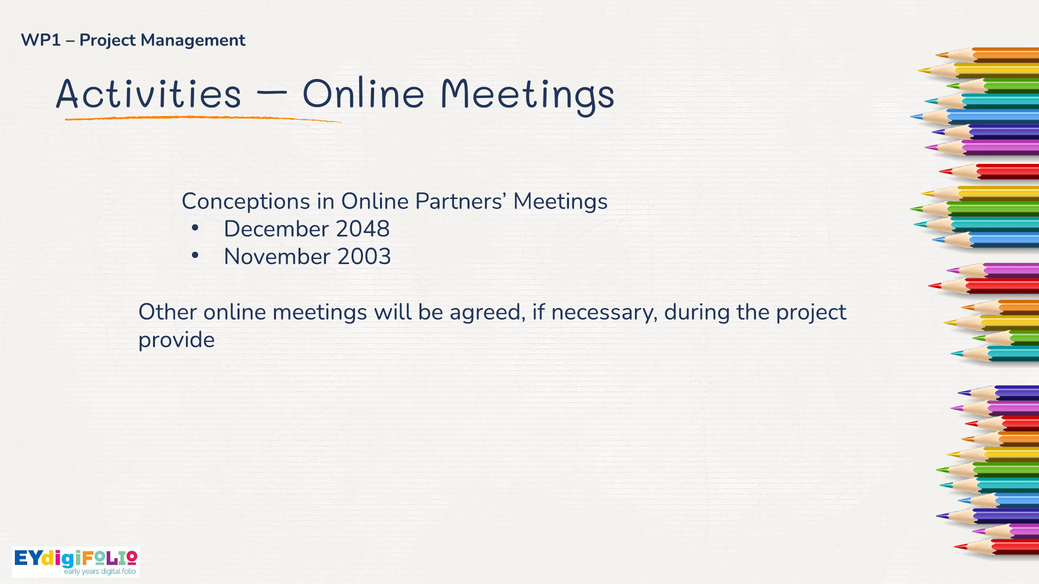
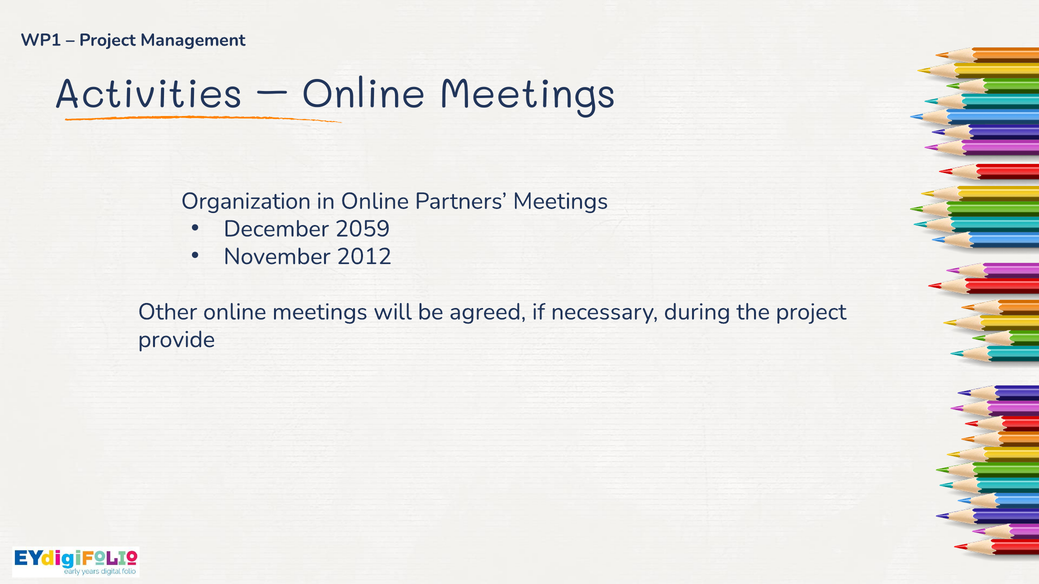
Conceptions: Conceptions -> Organization (246, 201)
2048: 2048 -> 2059 (363, 229)
2003: 2003 -> 2012 (364, 257)
